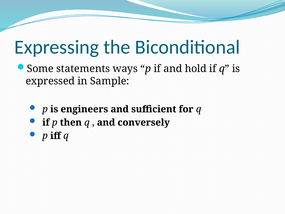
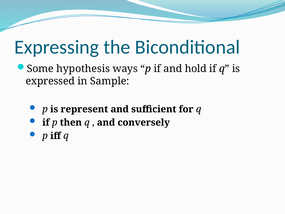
statements: statements -> hypothesis (83, 69)
engineers: engineers -> represent (84, 109)
